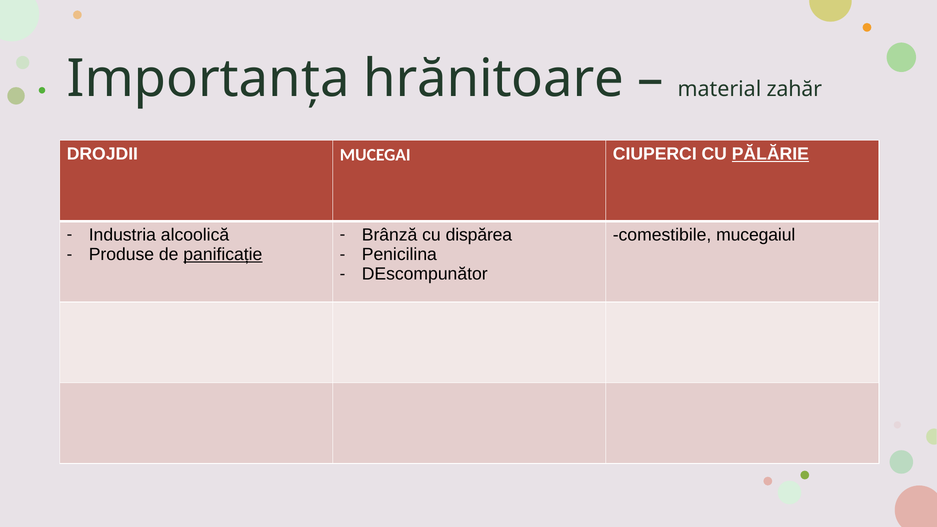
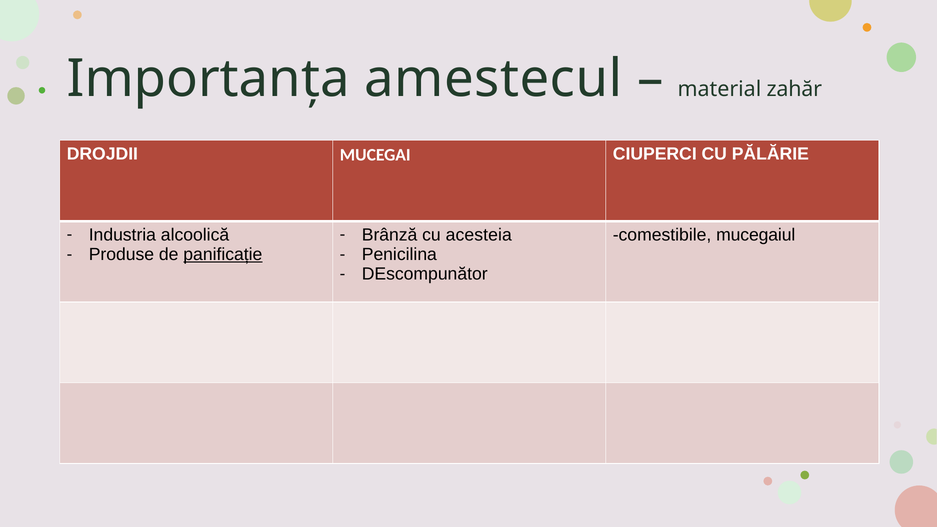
hrănitoare: hrănitoare -> amestecul (493, 79)
PĂLĂRIE underline: present -> none (770, 154)
dispărea: dispărea -> acesteia (479, 235)
